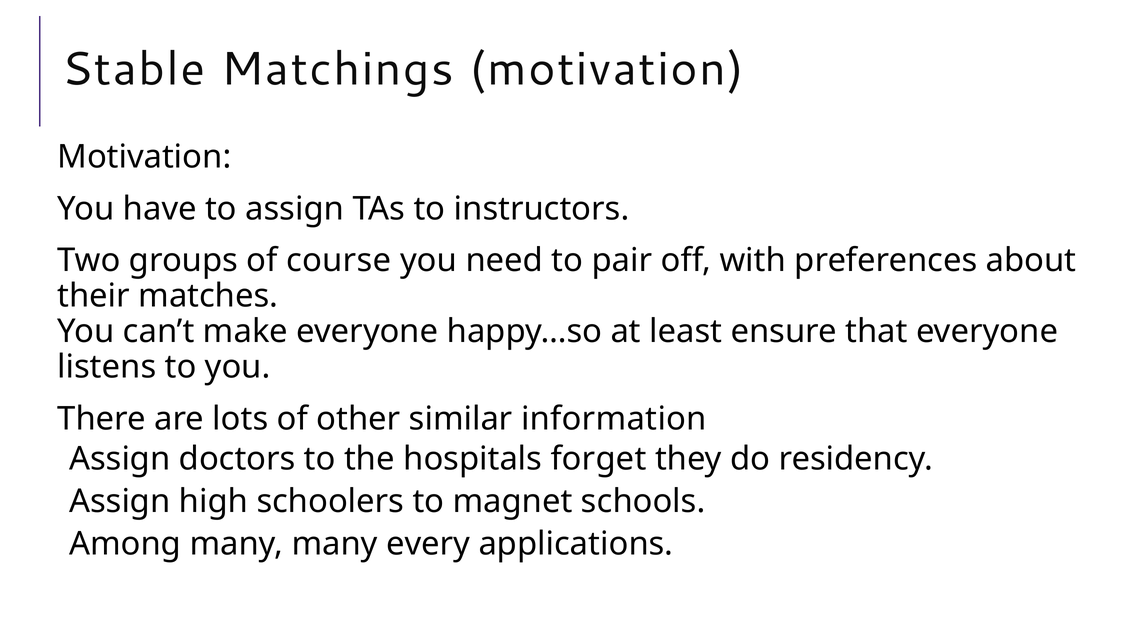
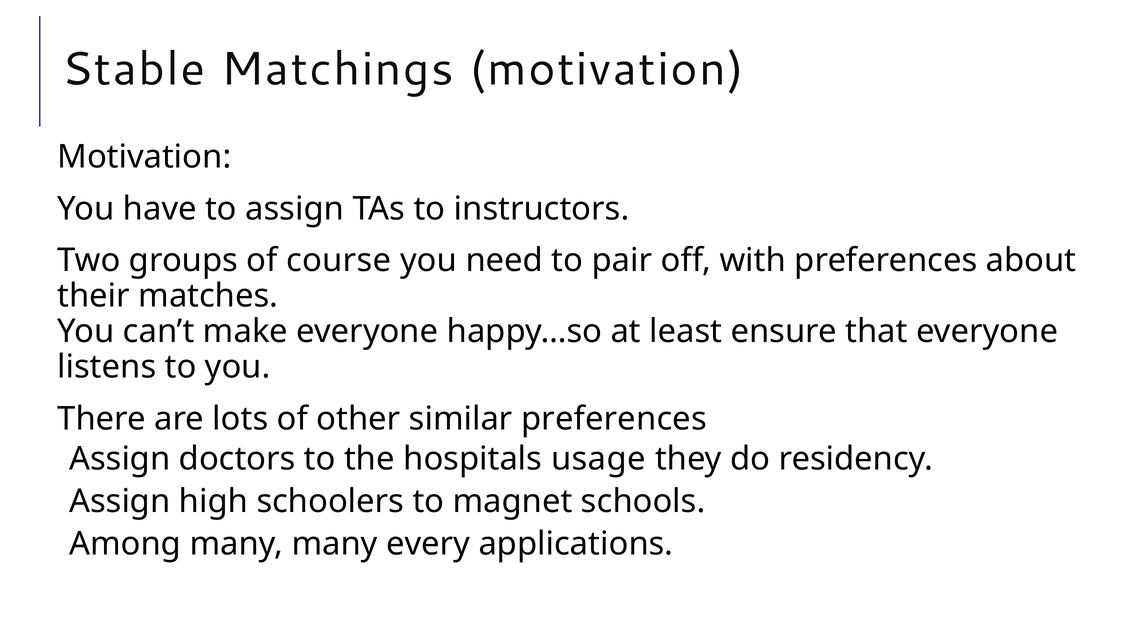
similar information: information -> preferences (614, 419)
forget: forget -> usage (598, 459)
